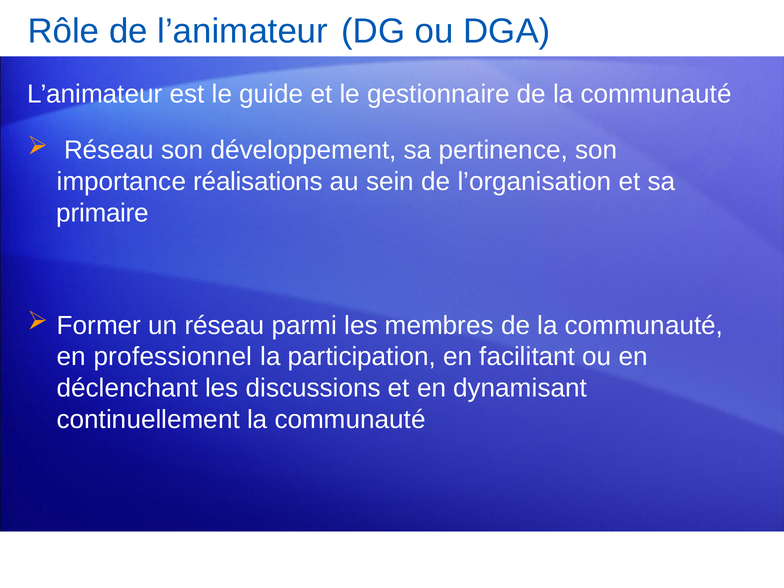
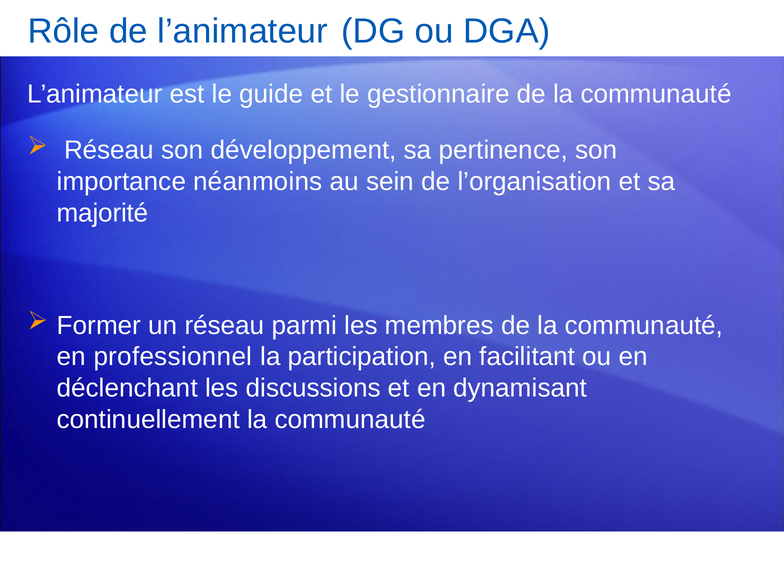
réalisations: réalisations -> néanmoins (258, 182)
primaire: primaire -> majorité (103, 213)
